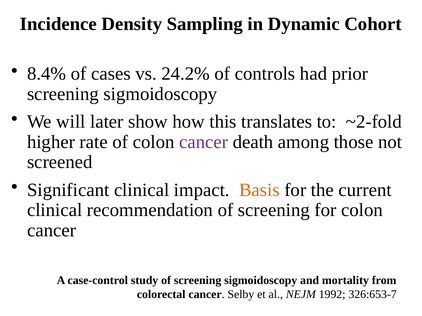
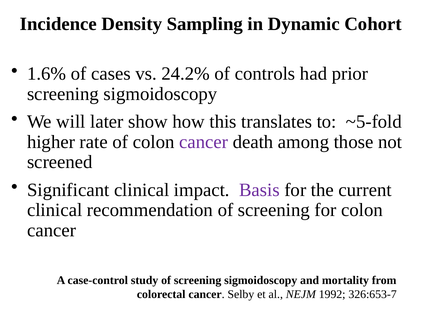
8.4%: 8.4% -> 1.6% (47, 74)
~2-fold: ~2-fold -> ~5-fold (374, 122)
Basis colour: orange -> purple (259, 190)
